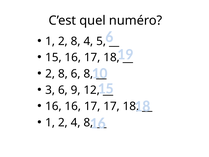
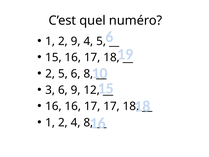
1 2 8: 8 -> 9 (76, 41)
8: 8 -> 5 (63, 74)
